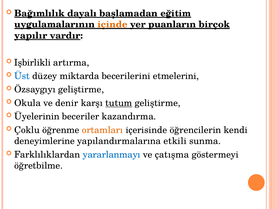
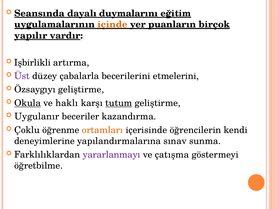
Bağımlılık: Bağımlılık -> Seansında (39, 13)
başlamadan: başlamadan -> duymalarını (129, 13)
Üst colour: blue -> purple (22, 76)
miktarda: miktarda -> çabalarla (79, 76)
Okula underline: none -> present (28, 103)
denir: denir -> haklı (67, 103)
Üyelerinin: Üyelerinin -> Uygulanır (37, 116)
etkili: etkili -> sınav (175, 141)
yararlanmayı colour: blue -> purple (112, 154)
